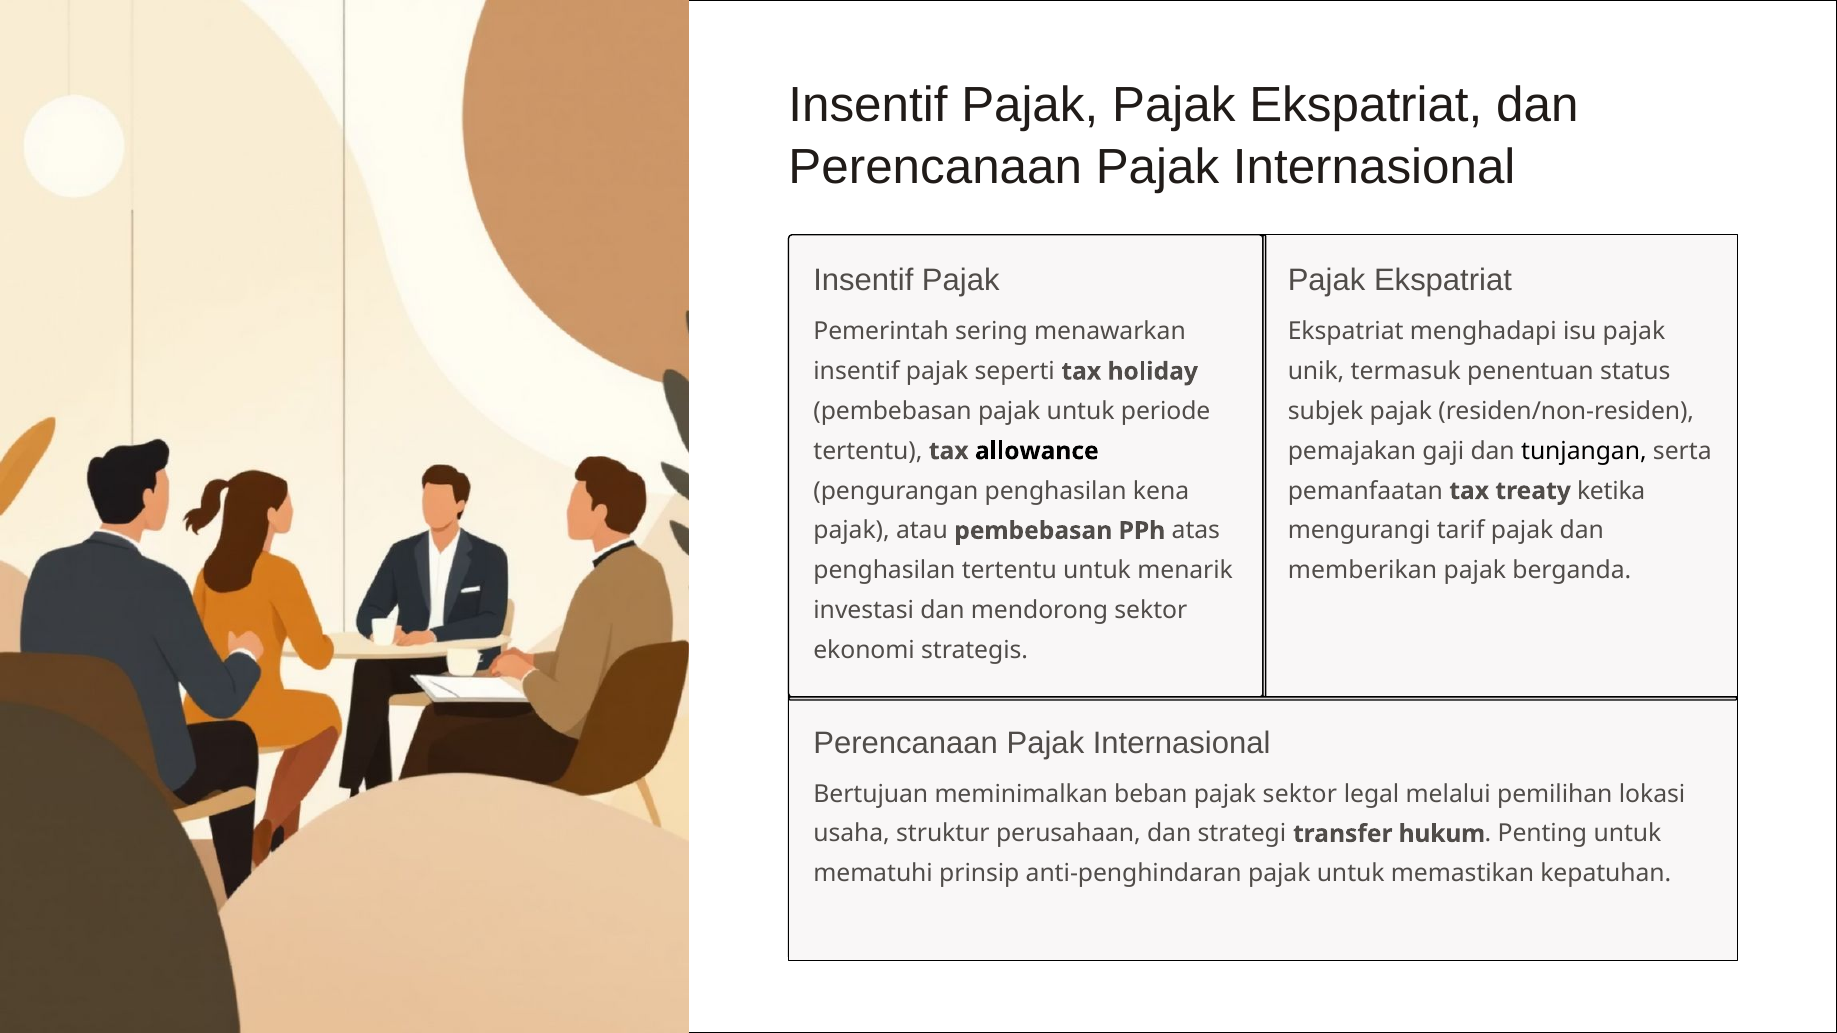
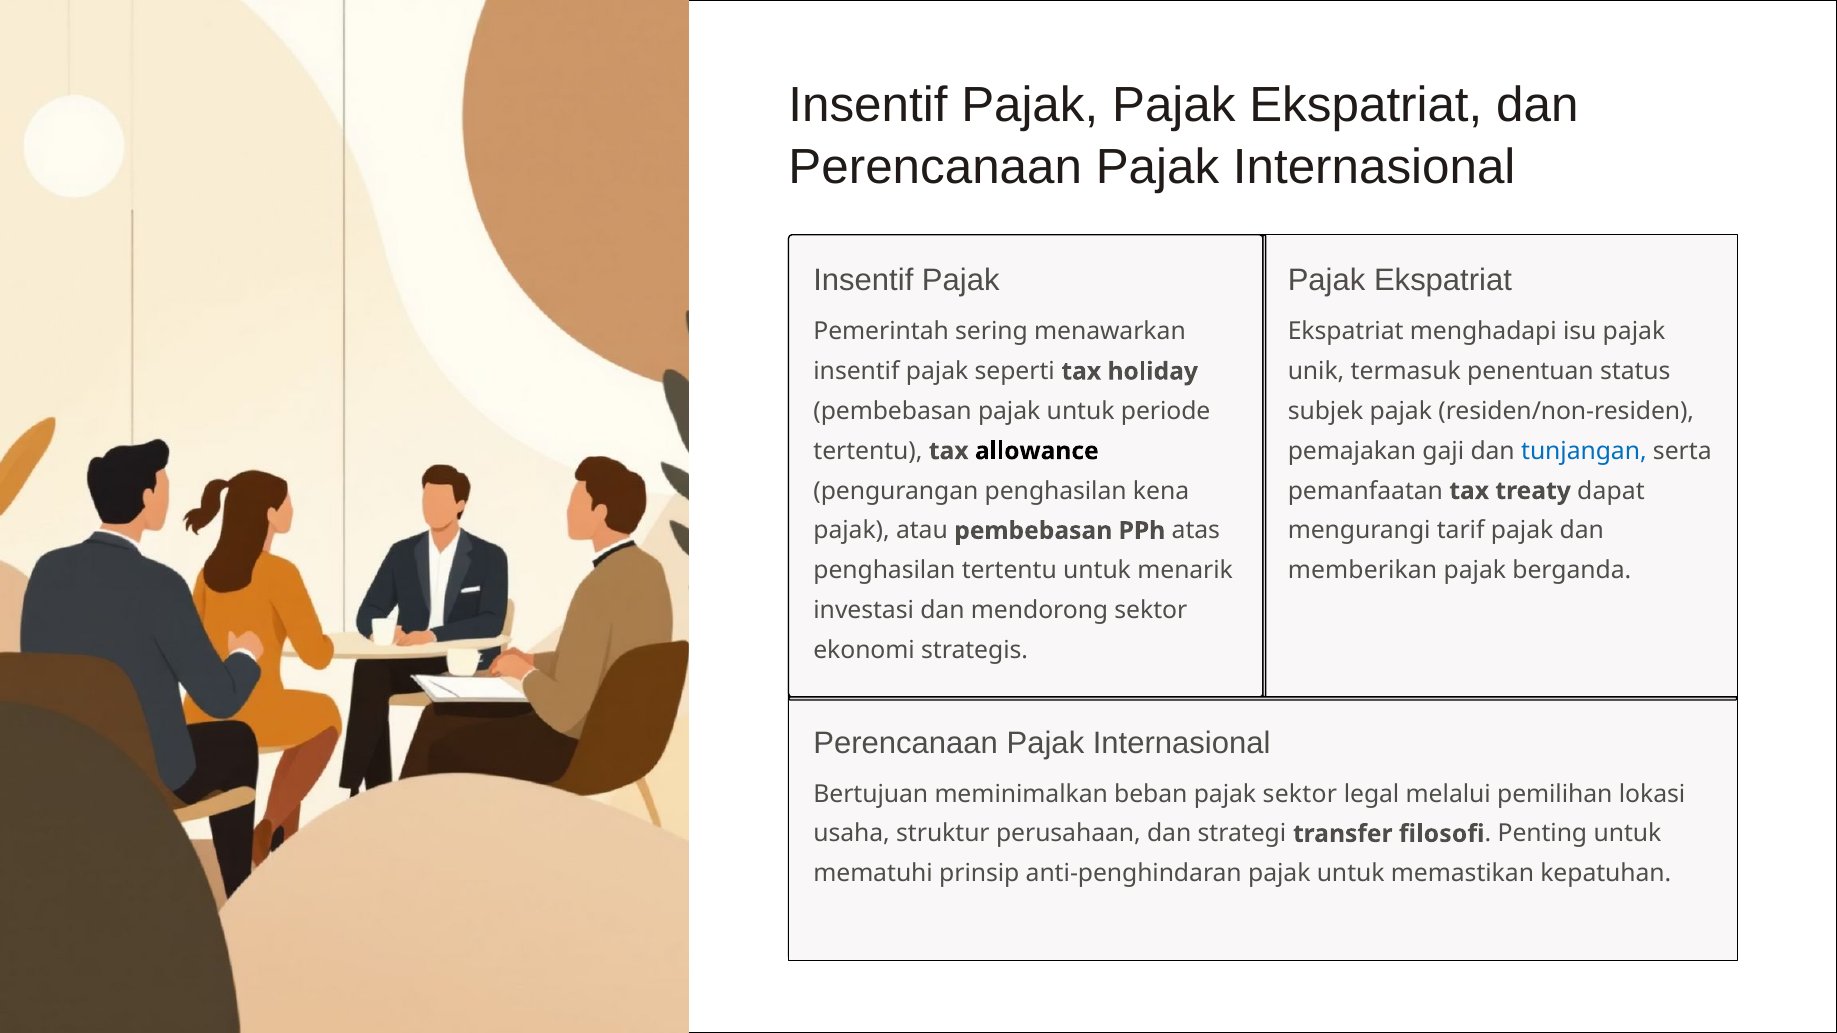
tunjangan colour: black -> blue (1584, 451)
ketika: ketika -> dapat (1611, 491)
hukum: hukum -> filosofi (1442, 834)
